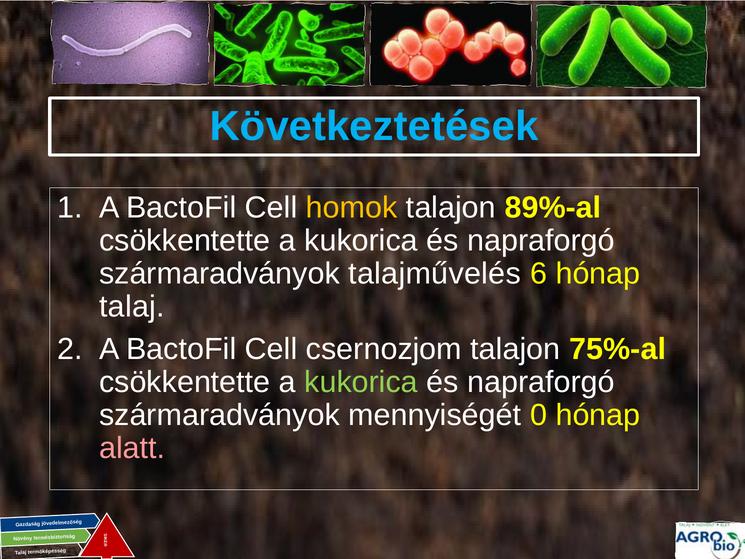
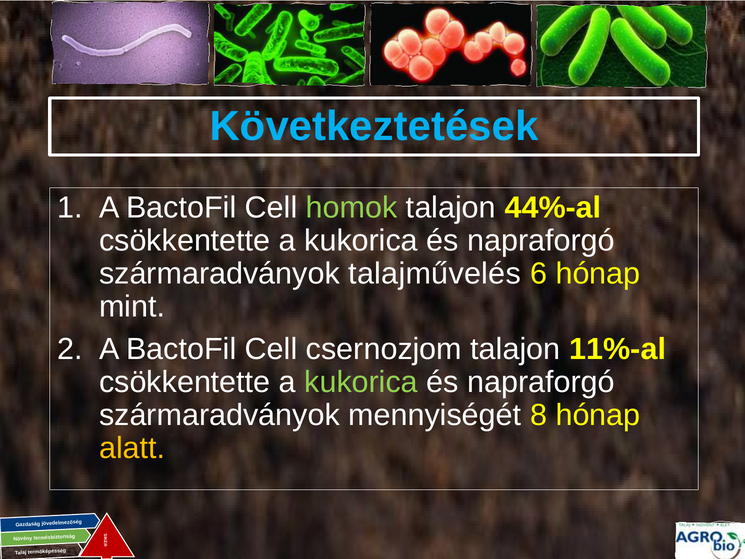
homok colour: yellow -> light green (352, 207)
89%-al: 89%-al -> 44%-al (553, 207)
talaj: talaj -> mint (132, 306)
75%-al: 75%-al -> 11%-al (618, 349)
0: 0 -> 8 (539, 415)
alatt colour: pink -> yellow (132, 448)
